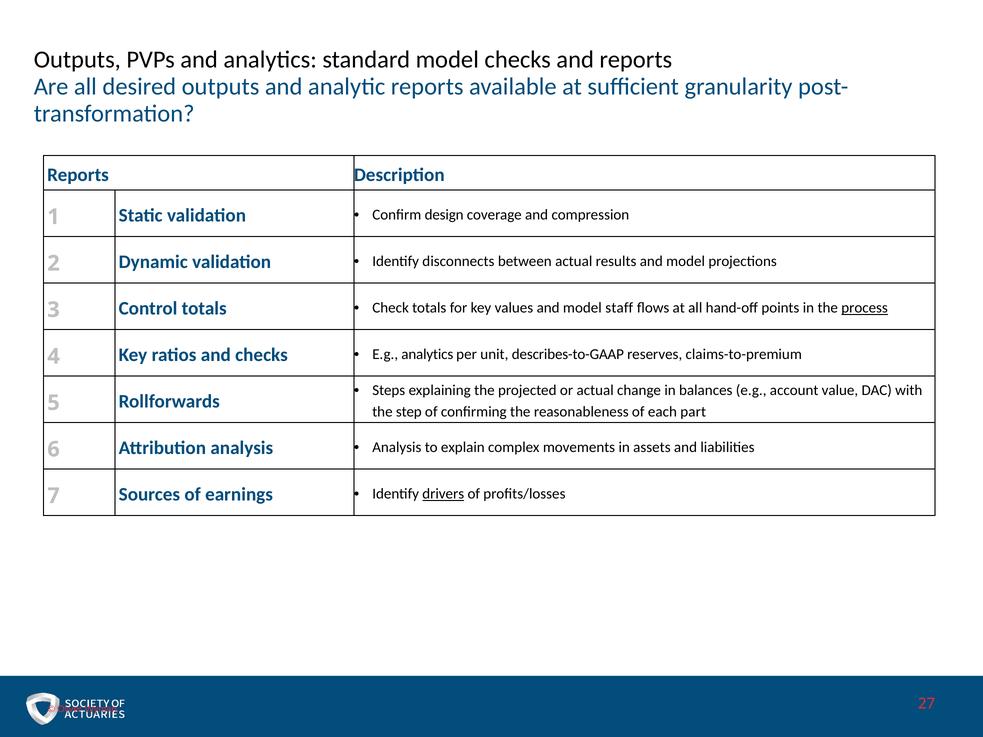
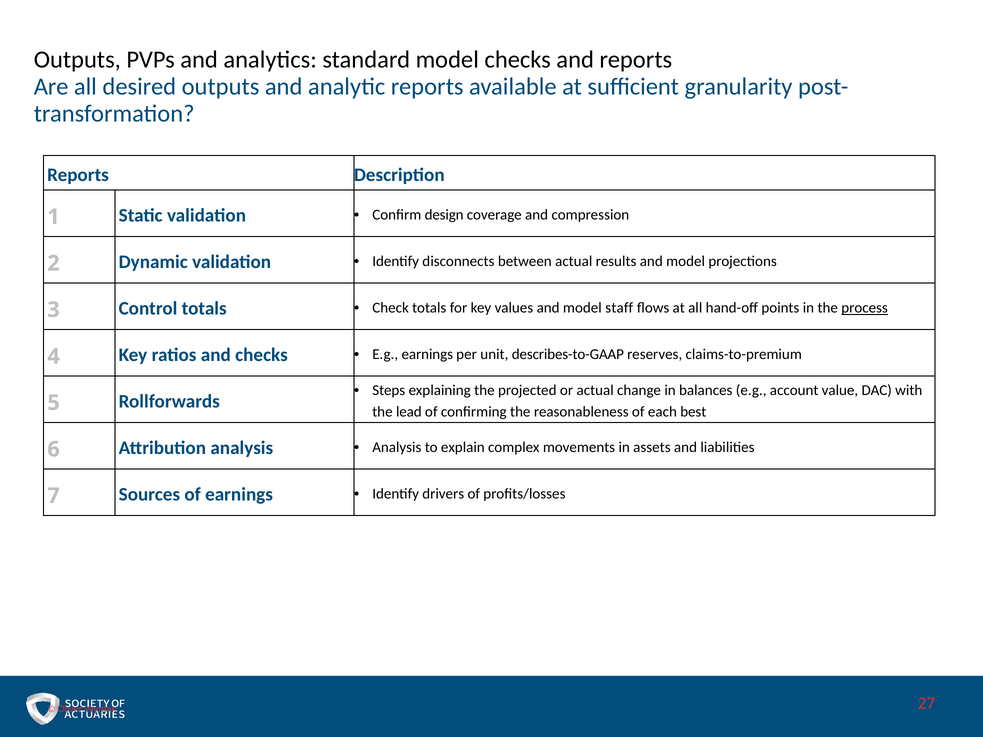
E.g analytics: analytics -> earnings (427, 355)
step: step -> lead (409, 412)
part: part -> best (693, 412)
drivers underline: present -> none (443, 494)
